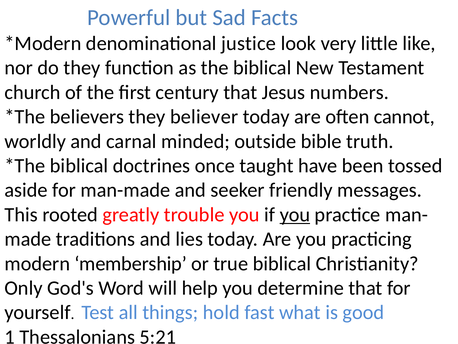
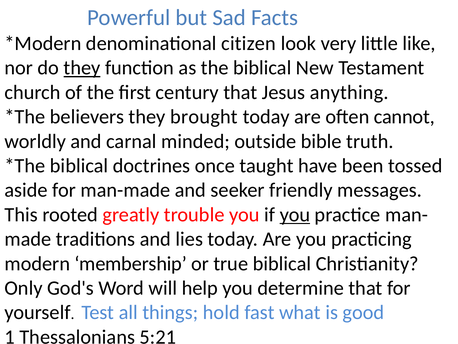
justice: justice -> citizen (249, 43)
they underline: none -> present (82, 68)
numbers: numbers -> anything (349, 92)
believer: believer -> brought (204, 117)
